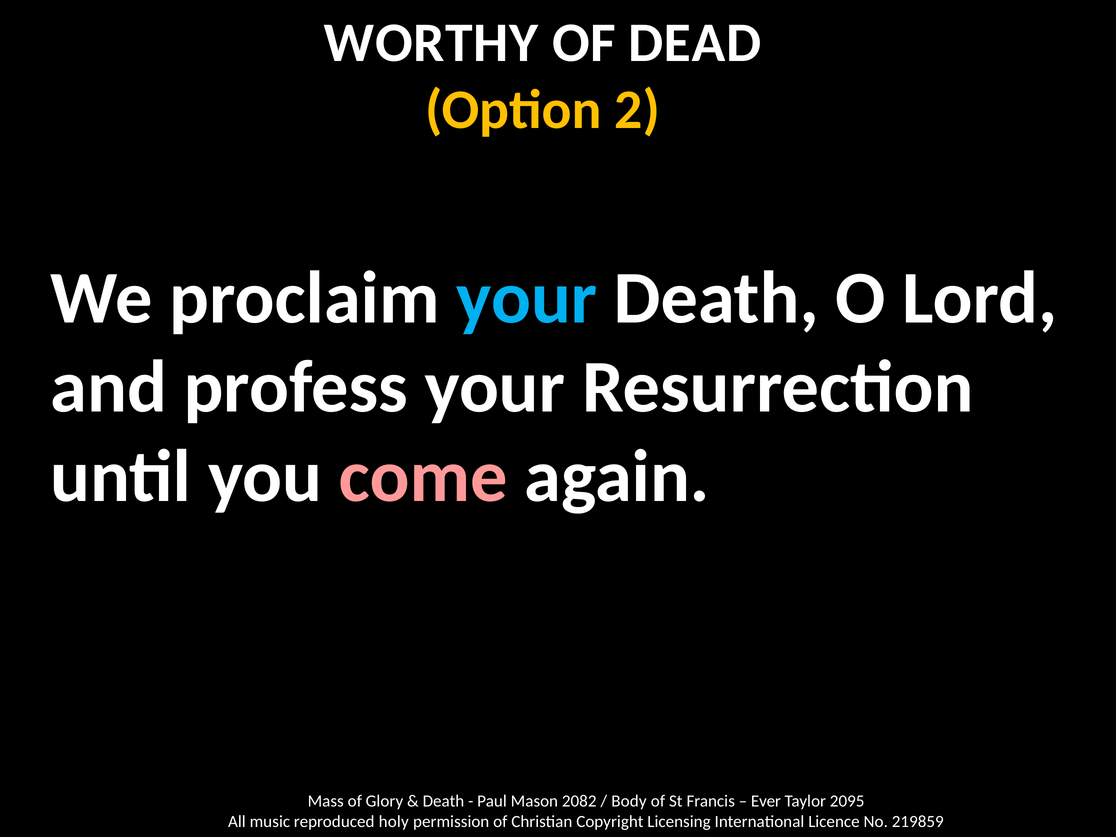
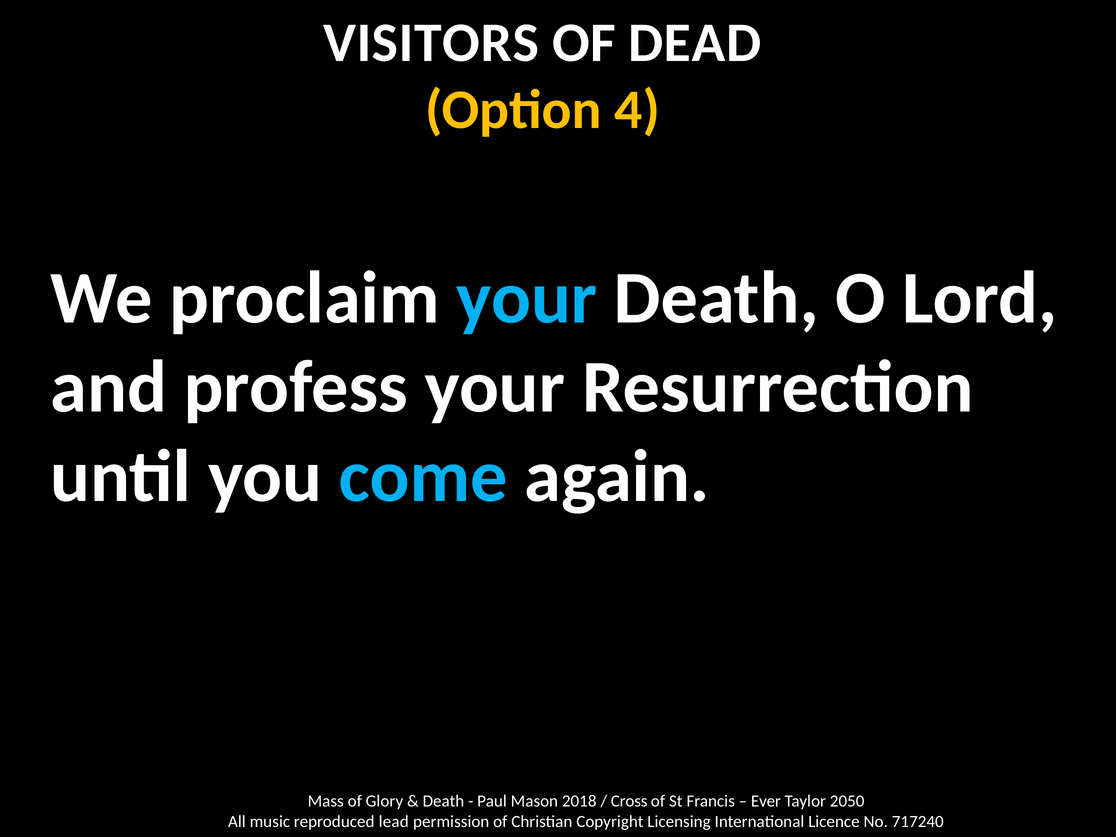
WORTHY: WORTHY -> VISITORS (431, 43)
2: 2 -> 4 (637, 110)
come colour: pink -> light blue (423, 477)
2082: 2082 -> 2018 (579, 801)
Body: Body -> Cross (629, 801)
2095: 2095 -> 2050 (847, 801)
holy: holy -> lead (394, 822)
219859: 219859 -> 717240 (918, 822)
